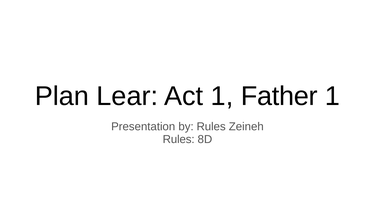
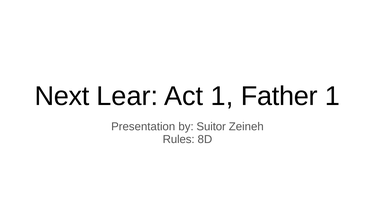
Plan: Plan -> Next (62, 96)
by Rules: Rules -> Suitor (211, 127)
